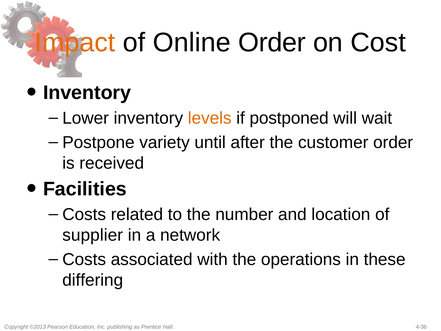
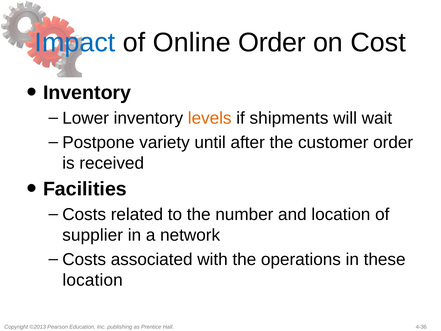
Impact colour: orange -> blue (75, 43)
postponed: postponed -> shipments (289, 118)
differing: differing -> location (93, 280)
